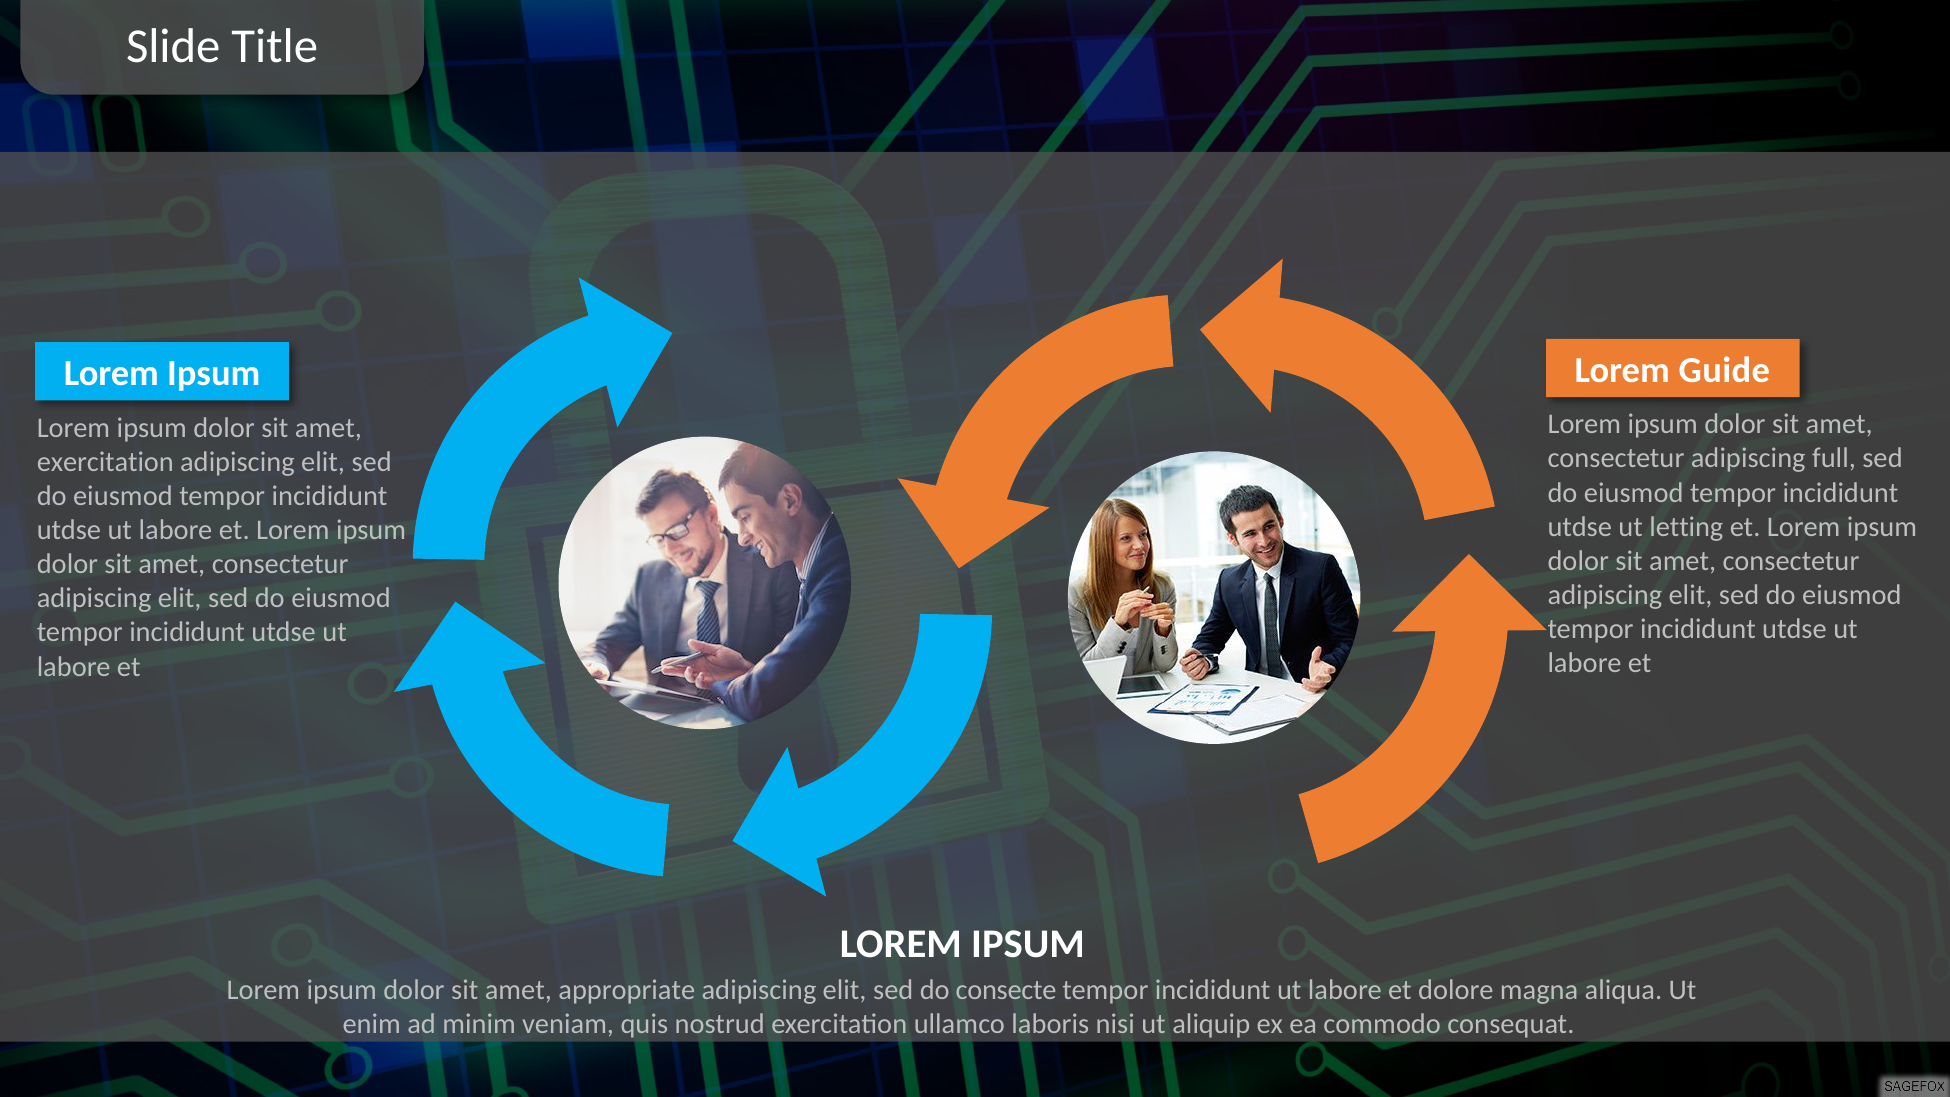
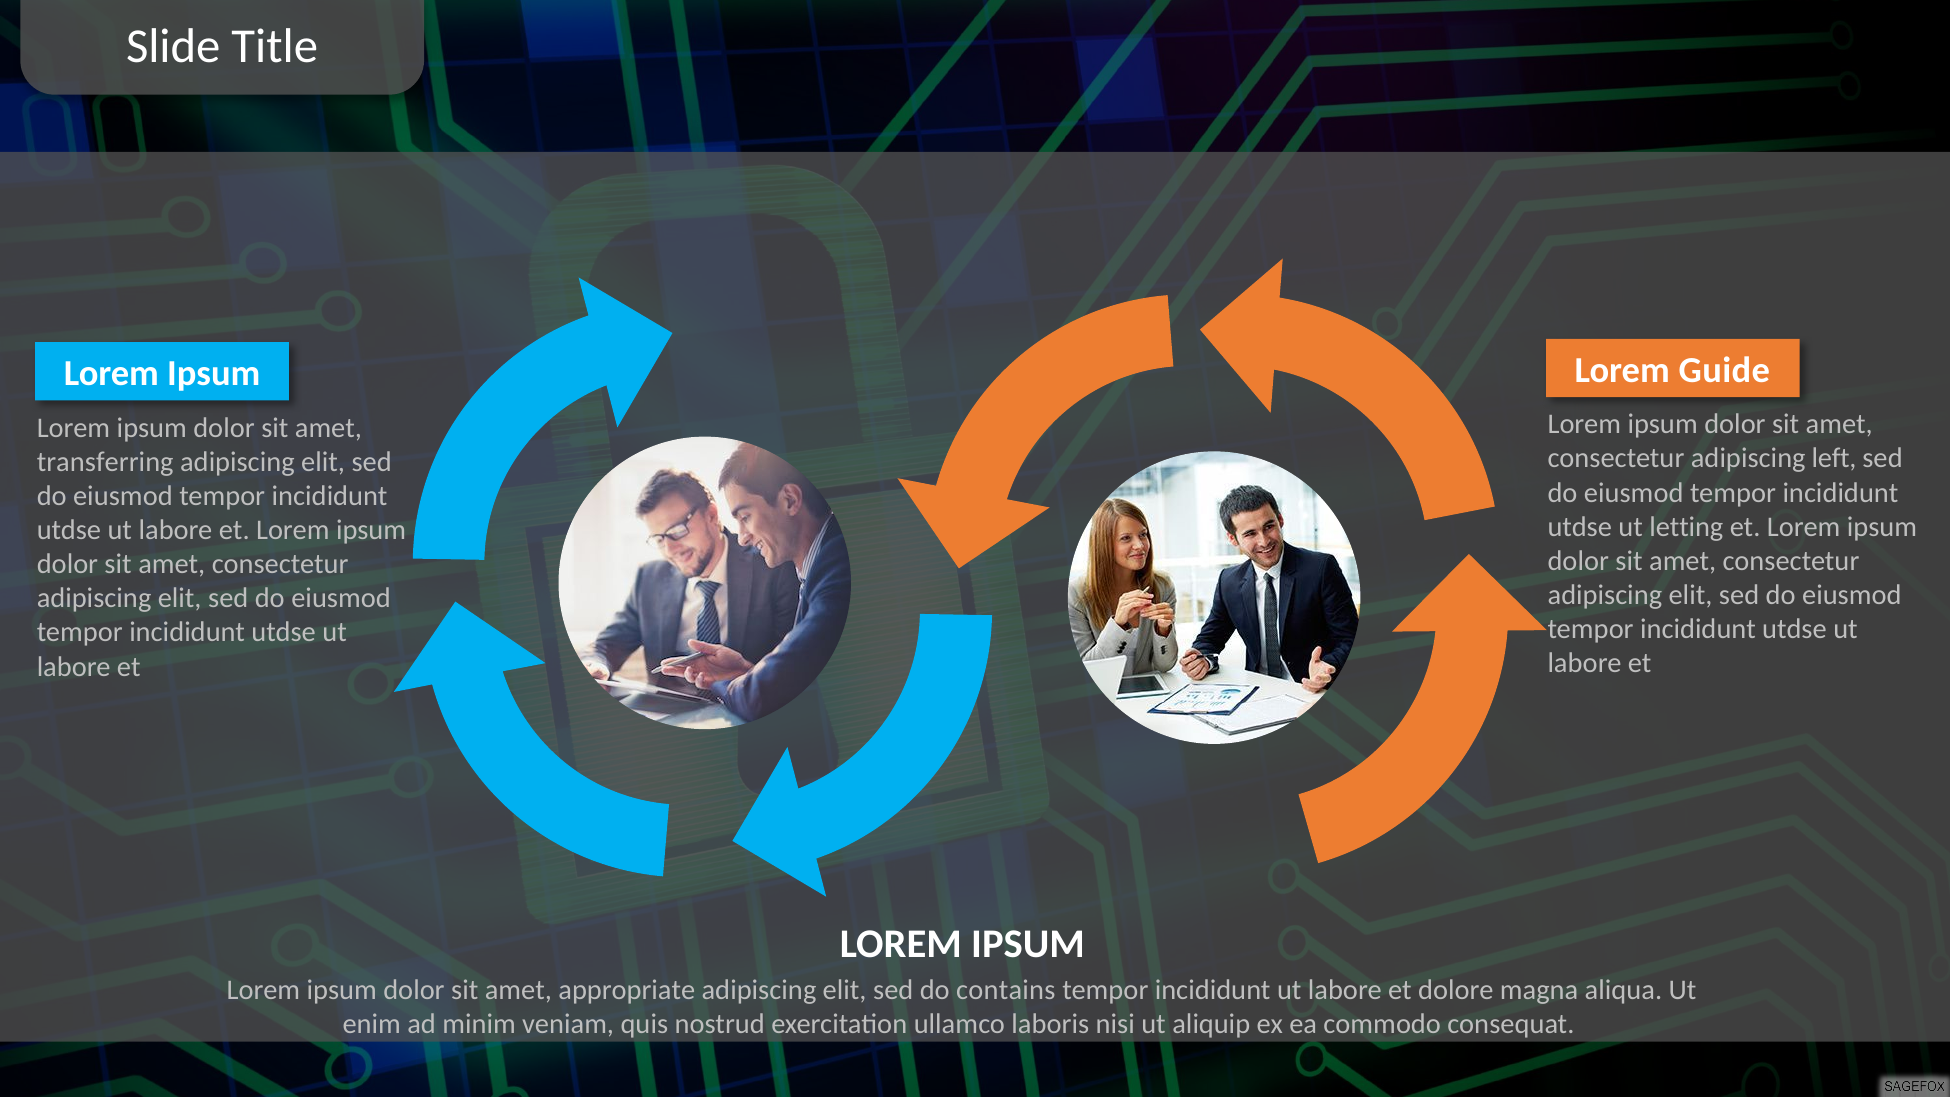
full: full -> left (1834, 458)
exercitation: exercitation -> transferring (105, 462)
consecte: consecte -> contains (1006, 990)
